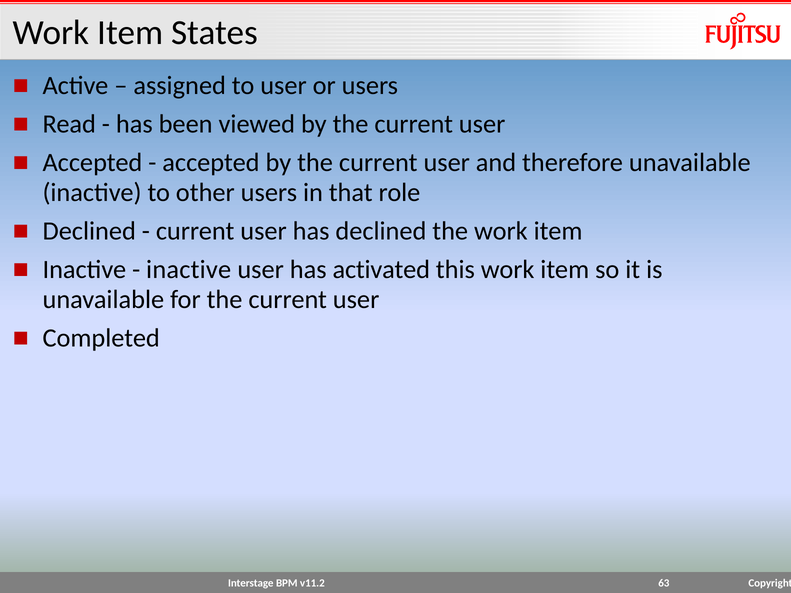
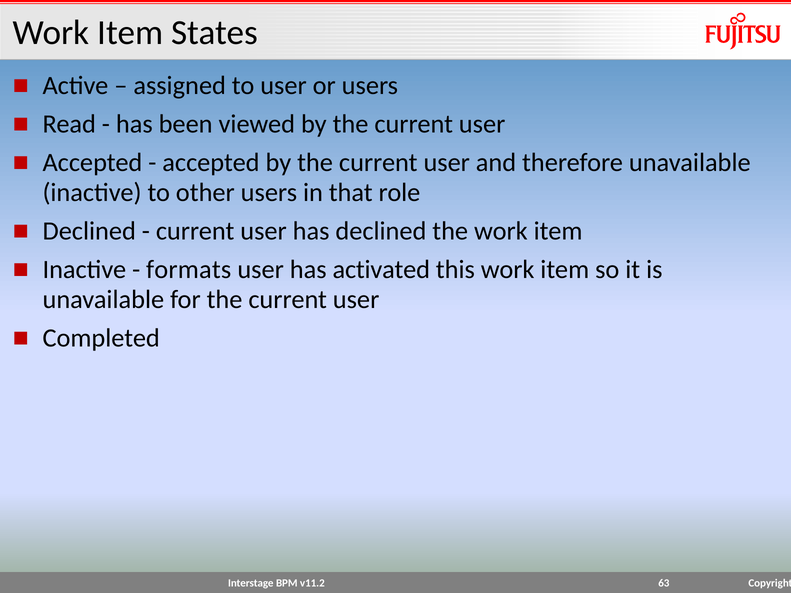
inactive: inactive -> formats (189, 270)
